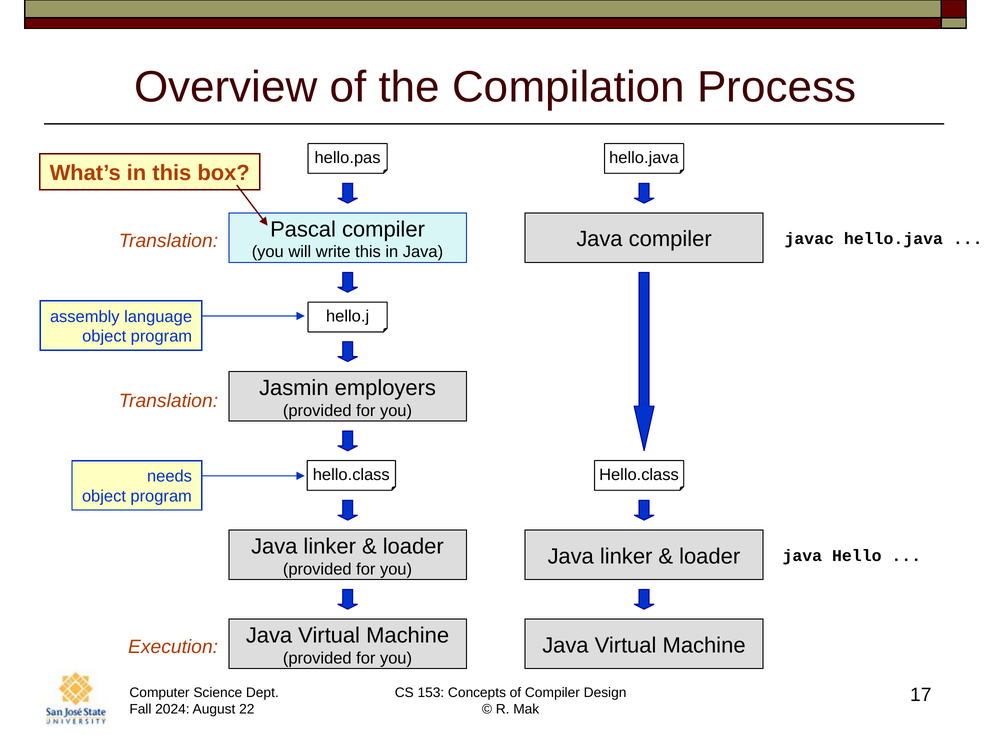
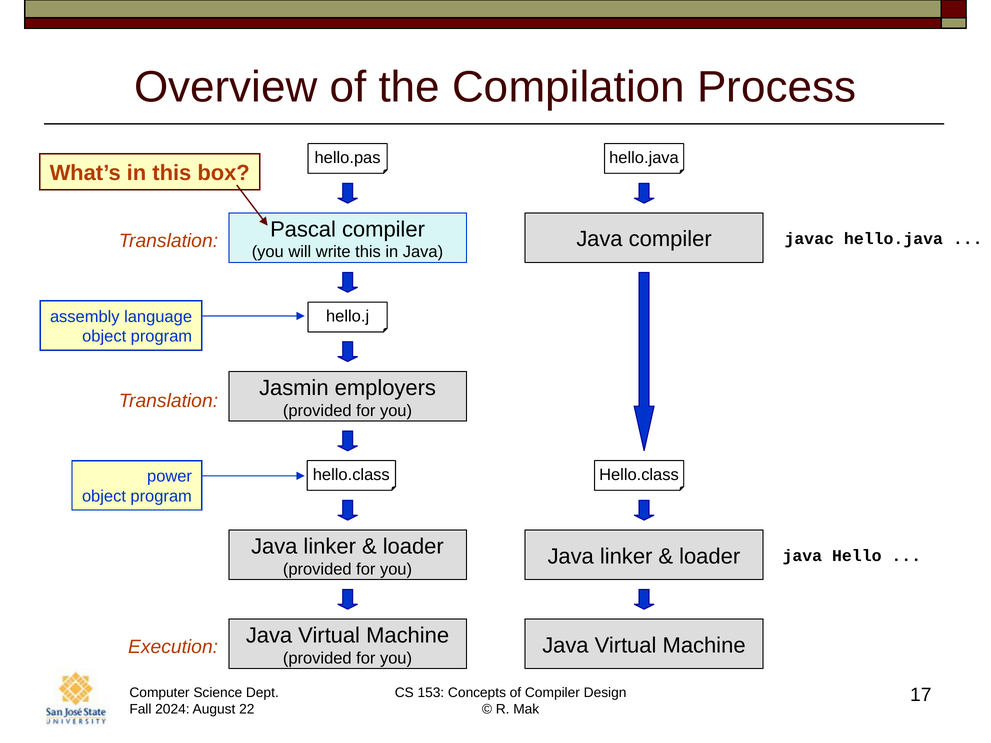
needs: needs -> power (170, 477)
